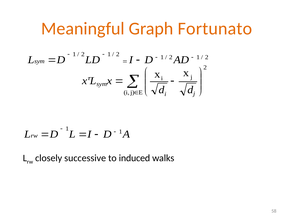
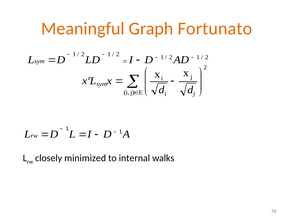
successive: successive -> minimized (85, 158)
induced: induced -> internal (134, 158)
